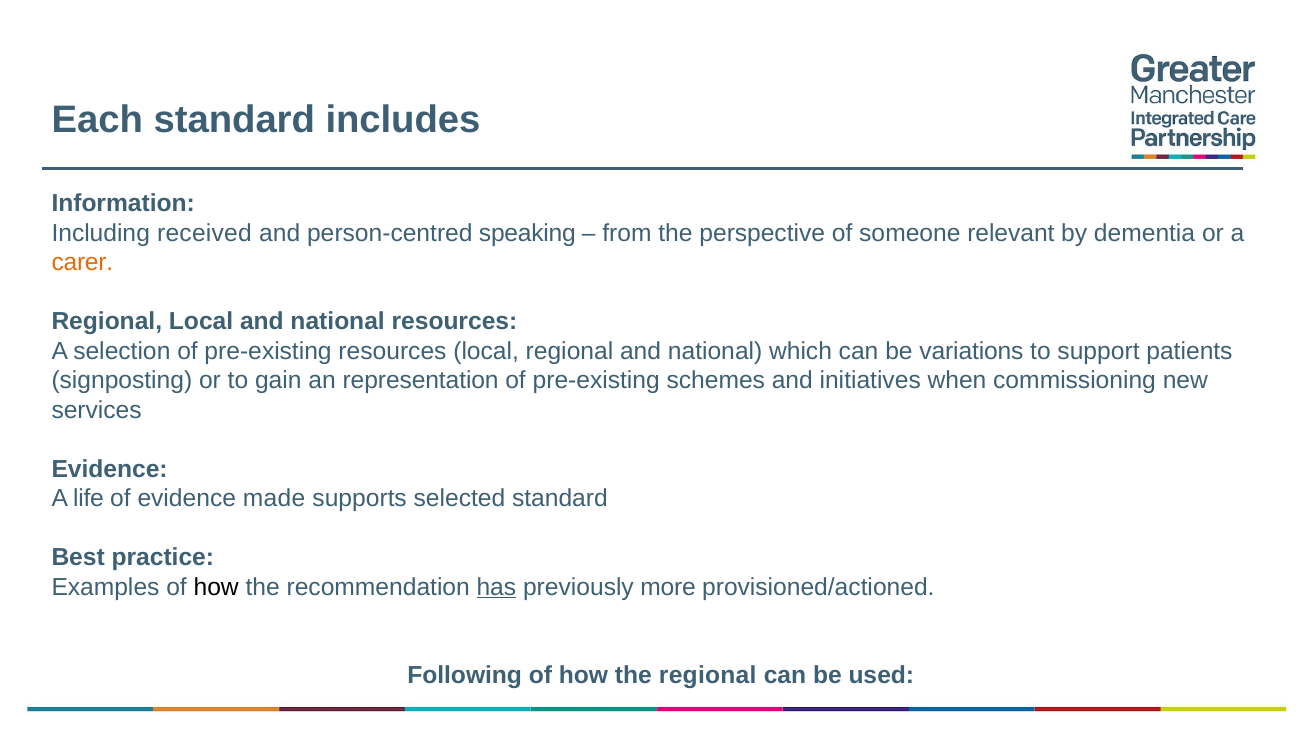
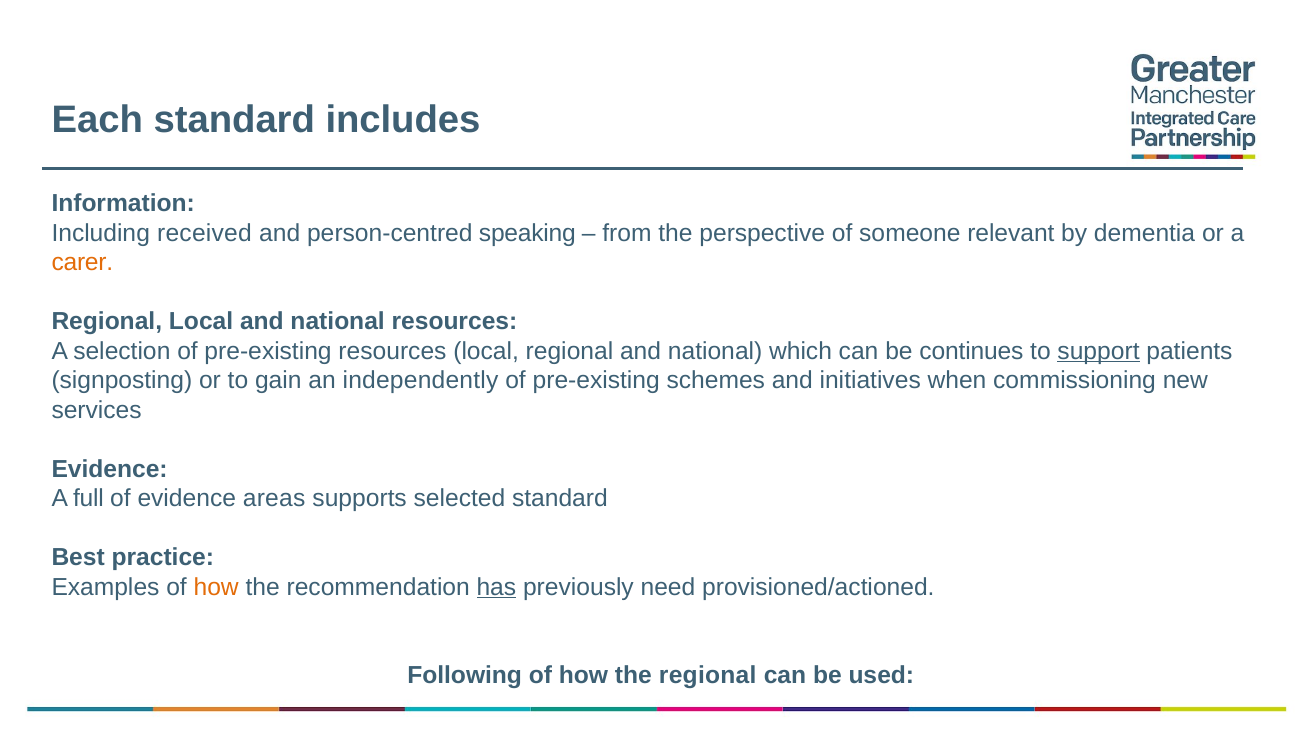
variations: variations -> continues (971, 351)
support underline: none -> present (1099, 351)
representation: representation -> independently (420, 381)
life: life -> full (88, 499)
made: made -> areas (274, 499)
how colour: black -> orange (216, 588)
more: more -> need (668, 588)
